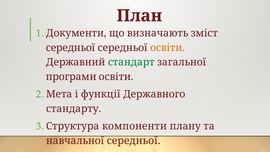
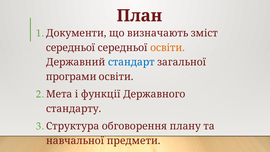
стандарт colour: green -> blue (131, 62)
компоненти: компоненти -> обговорення (134, 126)
навчальної середньої: середньої -> предмети (134, 141)
